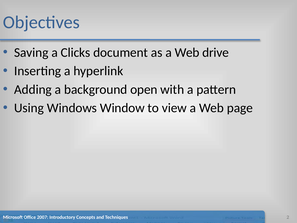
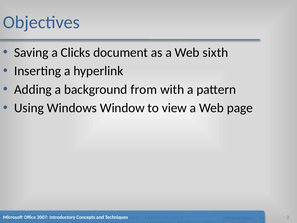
drive: drive -> sixth (215, 52)
open: open -> from (144, 89)
